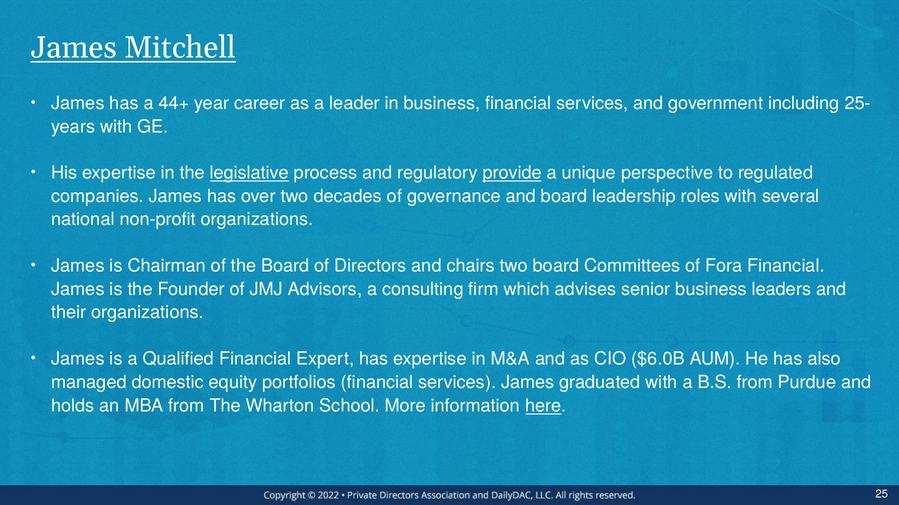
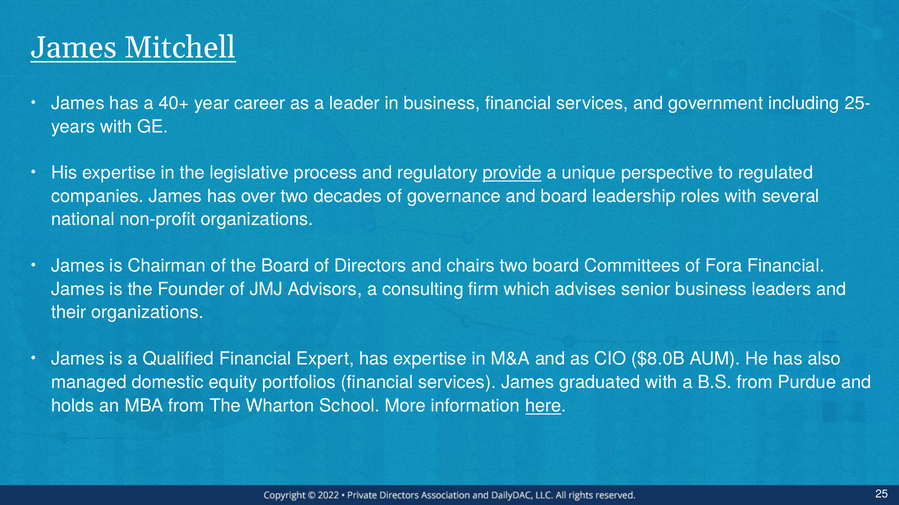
44+: 44+ -> 40+ (174, 103)
legislative underline: present -> none (249, 173)
$6.0B: $6.0B -> $8.0B (658, 359)
